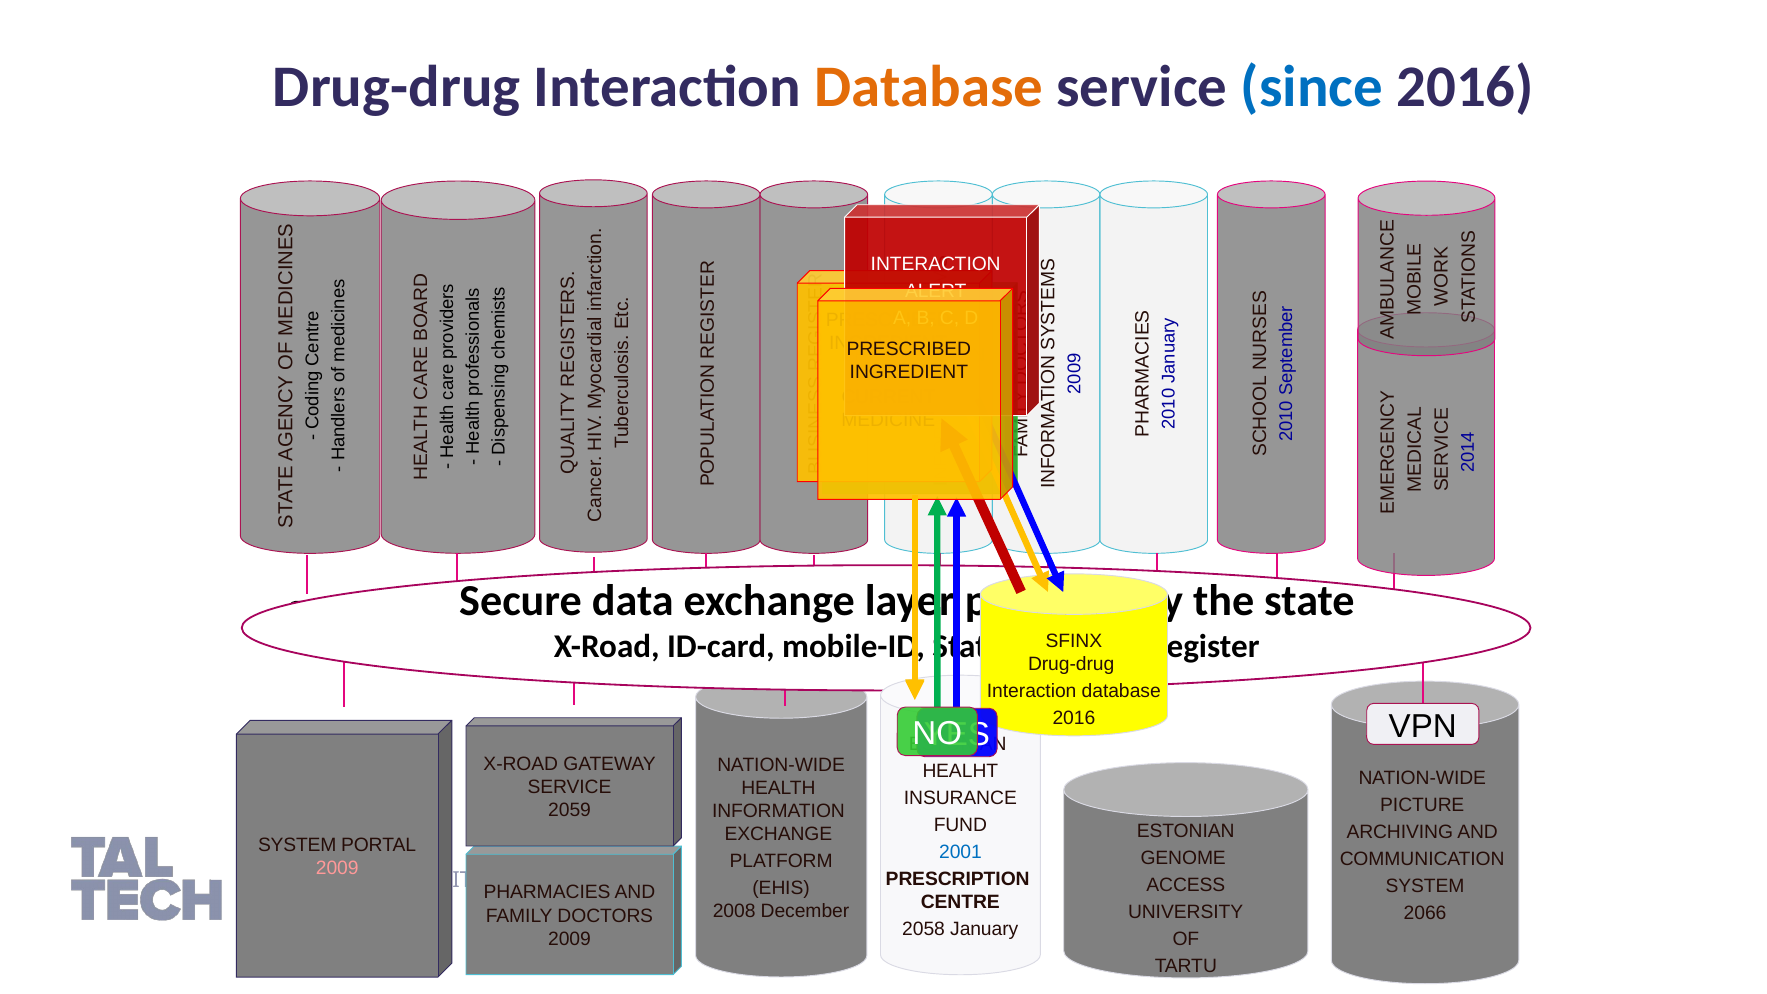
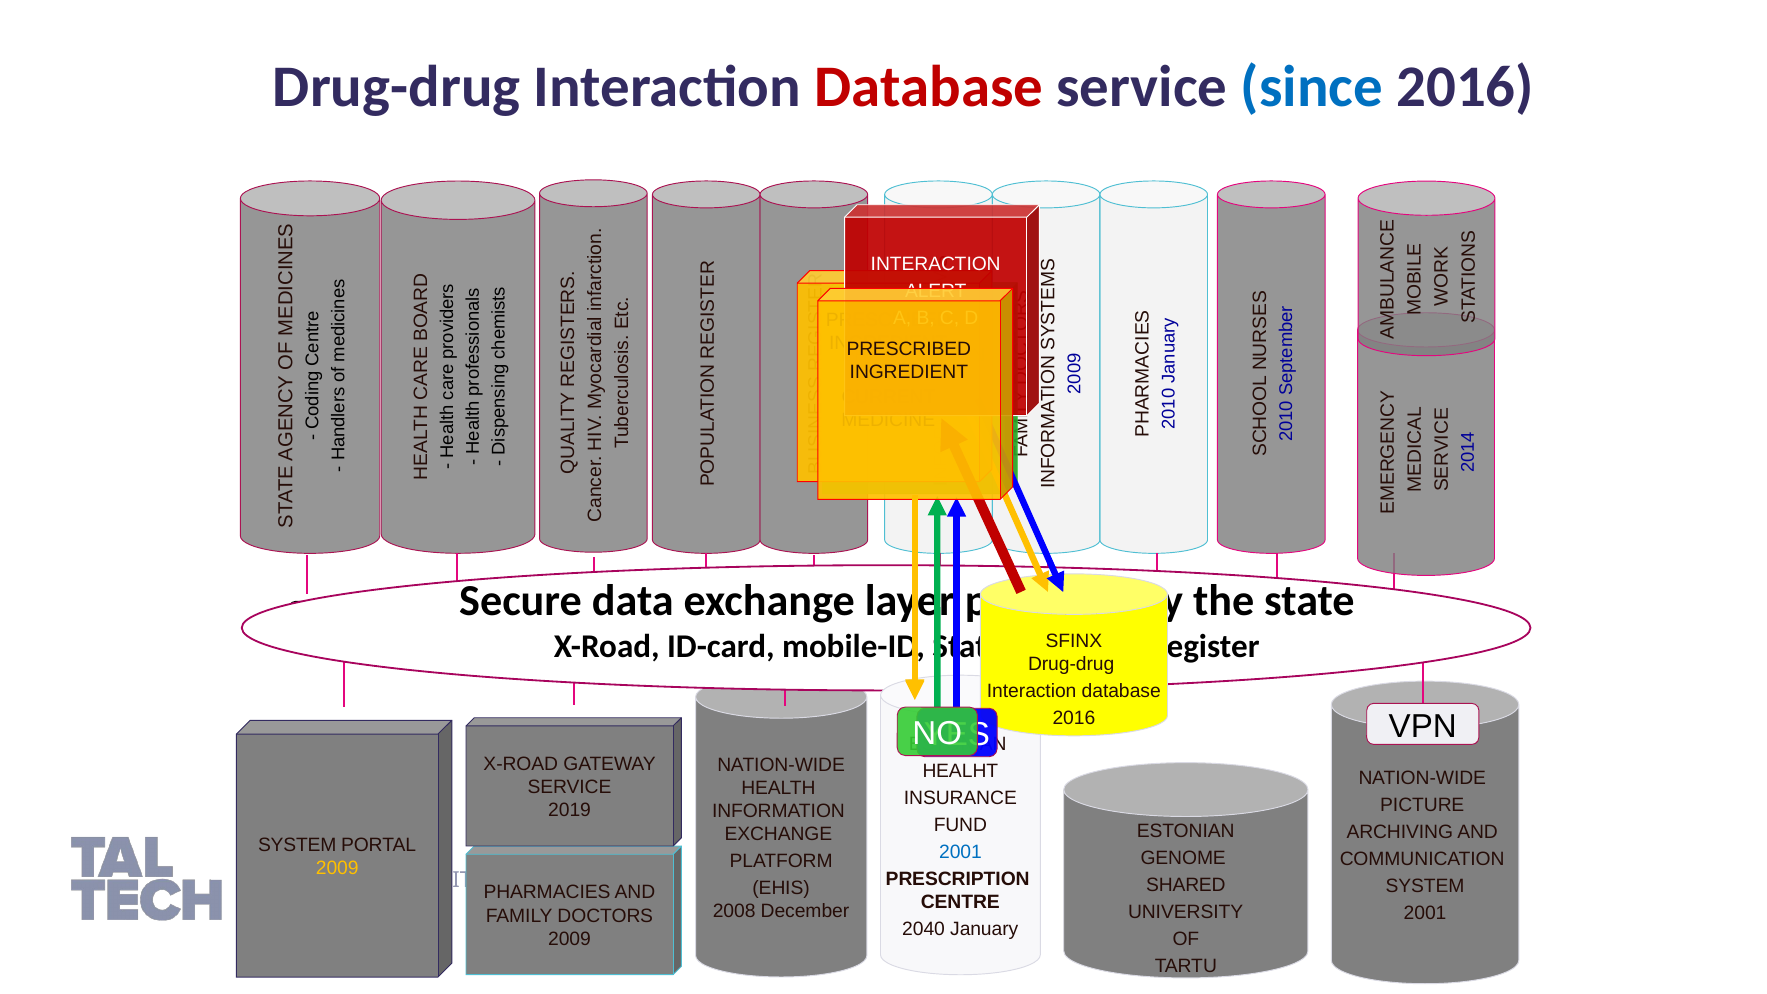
Database colour: orange -> red (929, 87)
2059: 2059 -> 2019 (570, 810)
2009 colour: pink -> yellow (337, 868)
ACCESS: ACCESS -> SHARED (1186, 885)
2066: 2066 -> 2001 (1425, 913)
2058: 2058 -> 2040 (924, 929)
